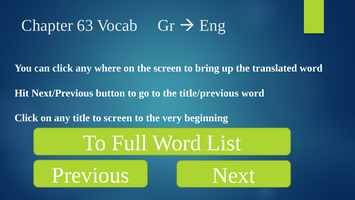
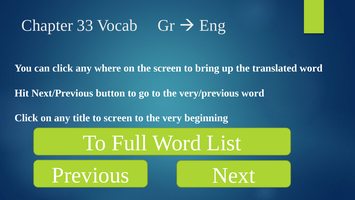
63: 63 -> 33 (85, 25)
title/previous: title/previous -> very/previous (209, 93)
